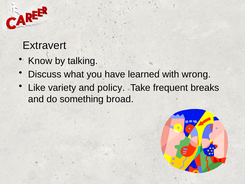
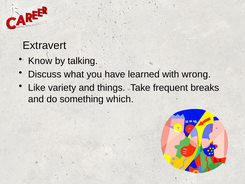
policy: policy -> things (111, 88)
broad: broad -> which (120, 99)
